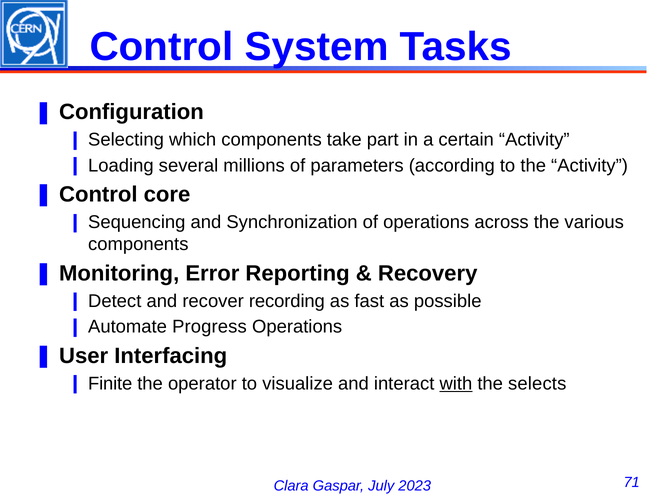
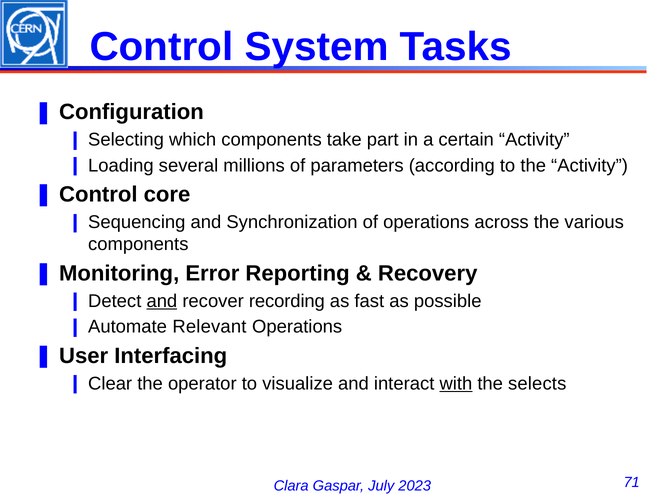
and underline: none -> present (162, 301)
Progress: Progress -> Relevant (209, 327)
Finite: Finite -> Clear (110, 384)
